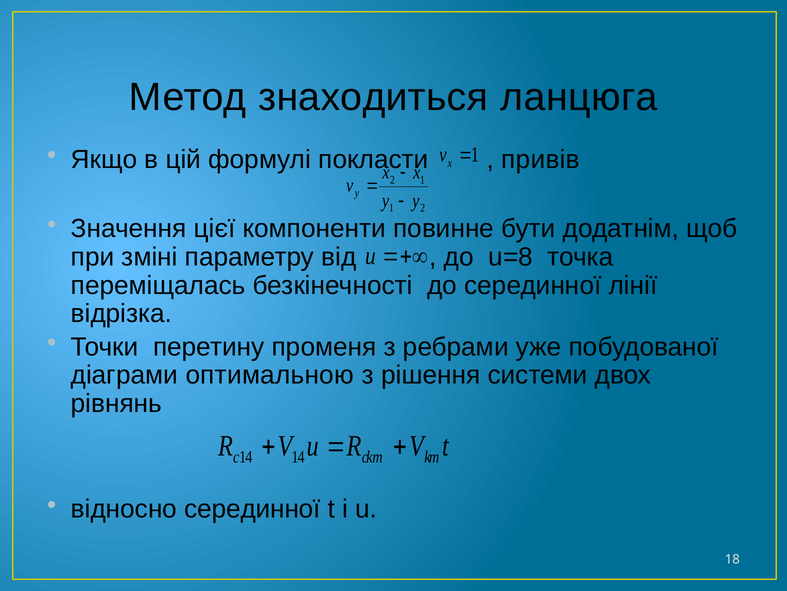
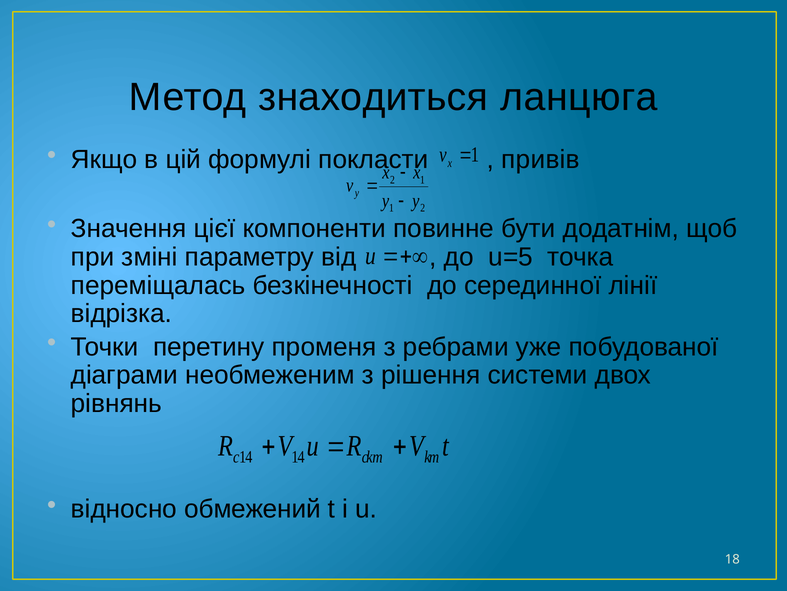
u=8: u=8 -> u=5 (511, 257)
оптимальною: оптимальною -> необмеженим (270, 375)
відносно серединної: серединної -> обмежений (253, 508)
